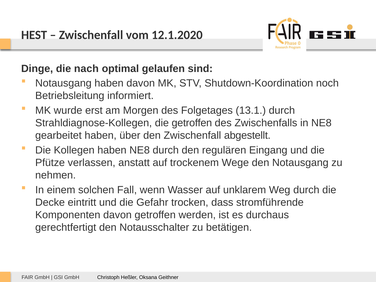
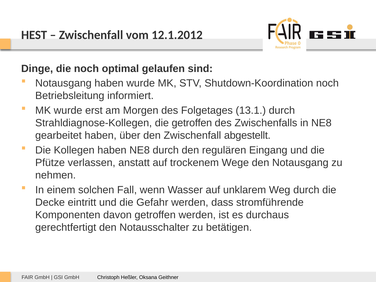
12.1.2020: 12.1.2020 -> 12.1.2012 (177, 35)
die nach: nach -> noch (86, 69)
haben davon: davon -> wurde (141, 83)
Gefahr trocken: trocken -> werden (190, 202)
